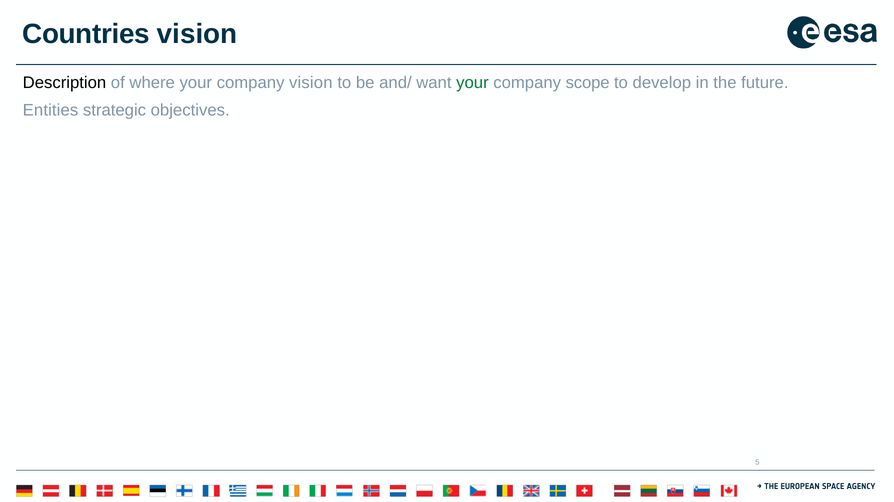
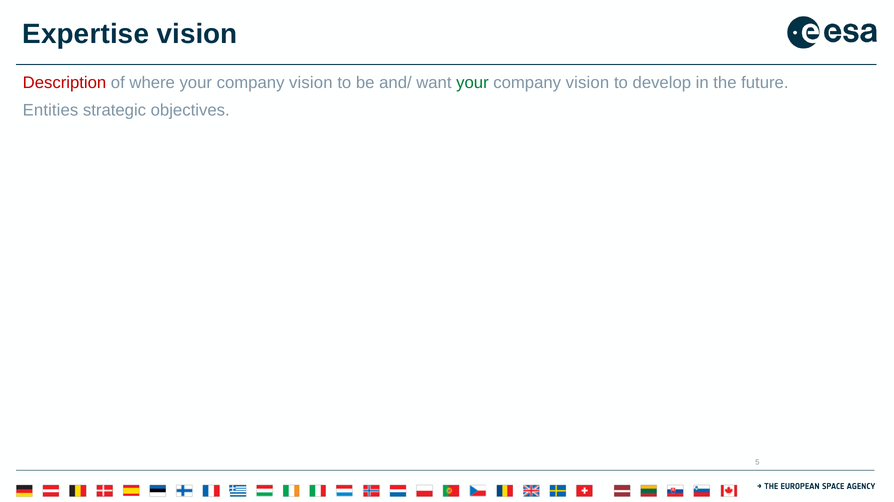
Countries: Countries -> Expertise (86, 34)
Description colour: black -> red (64, 83)
scope: scope -> vision (587, 83)
